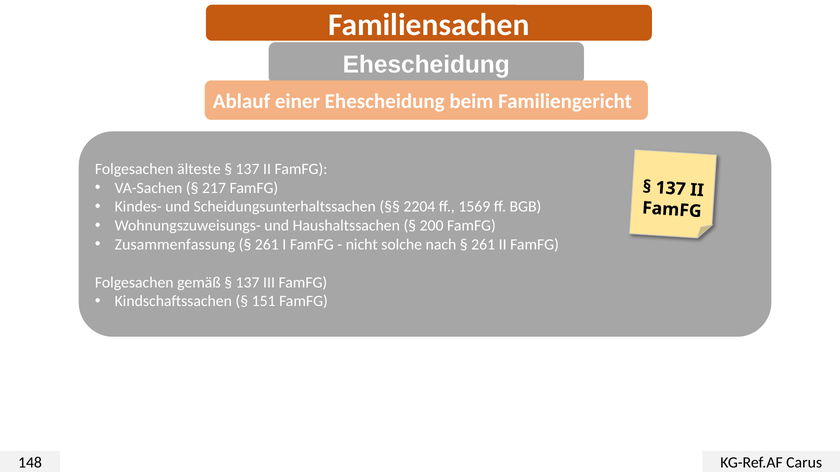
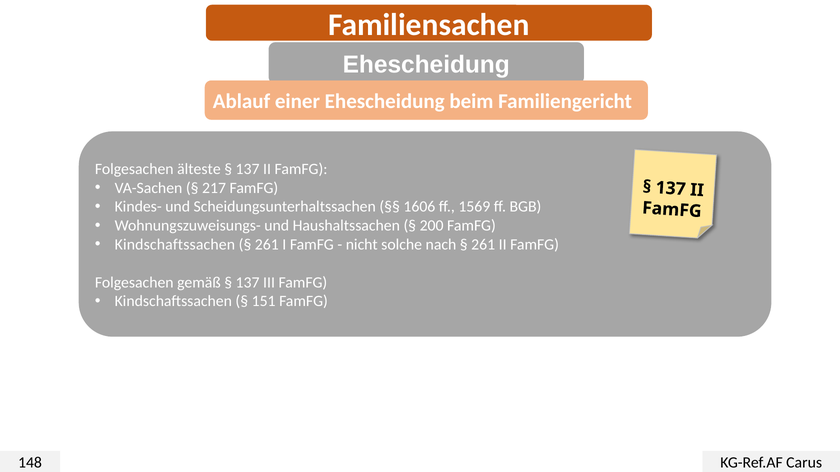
2204: 2204 -> 1606 (419, 207)
Zusammenfassung: Zusammenfassung -> Kindschaftssachen (175, 245)
